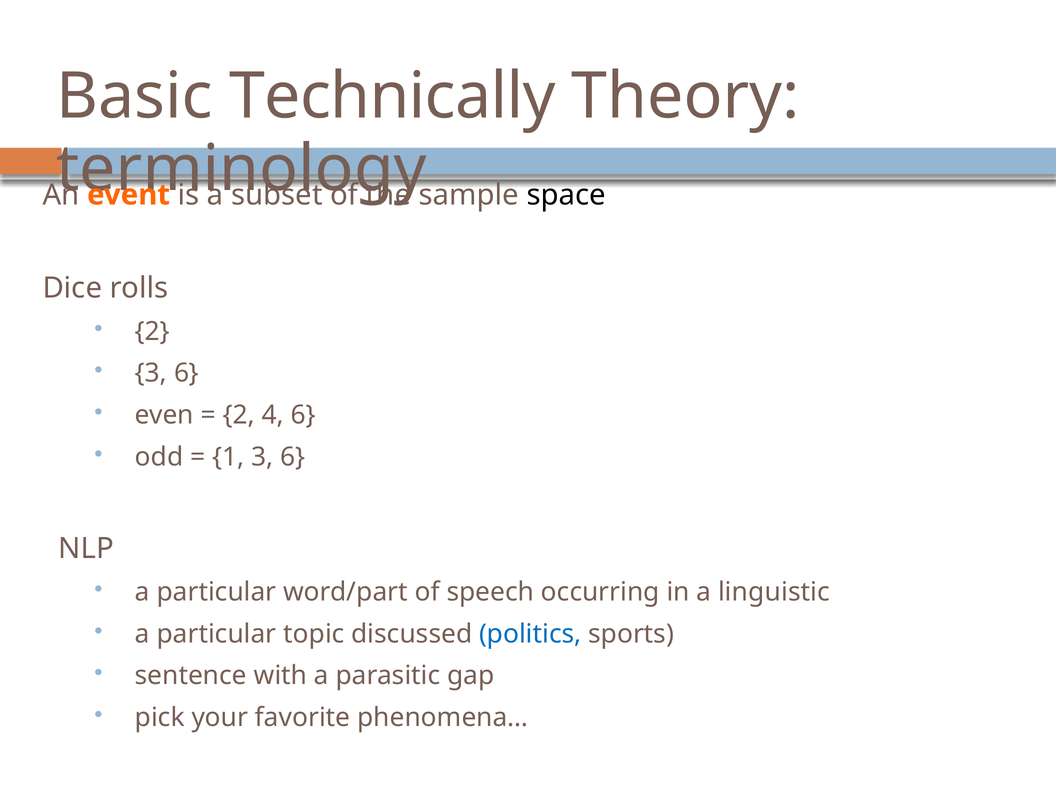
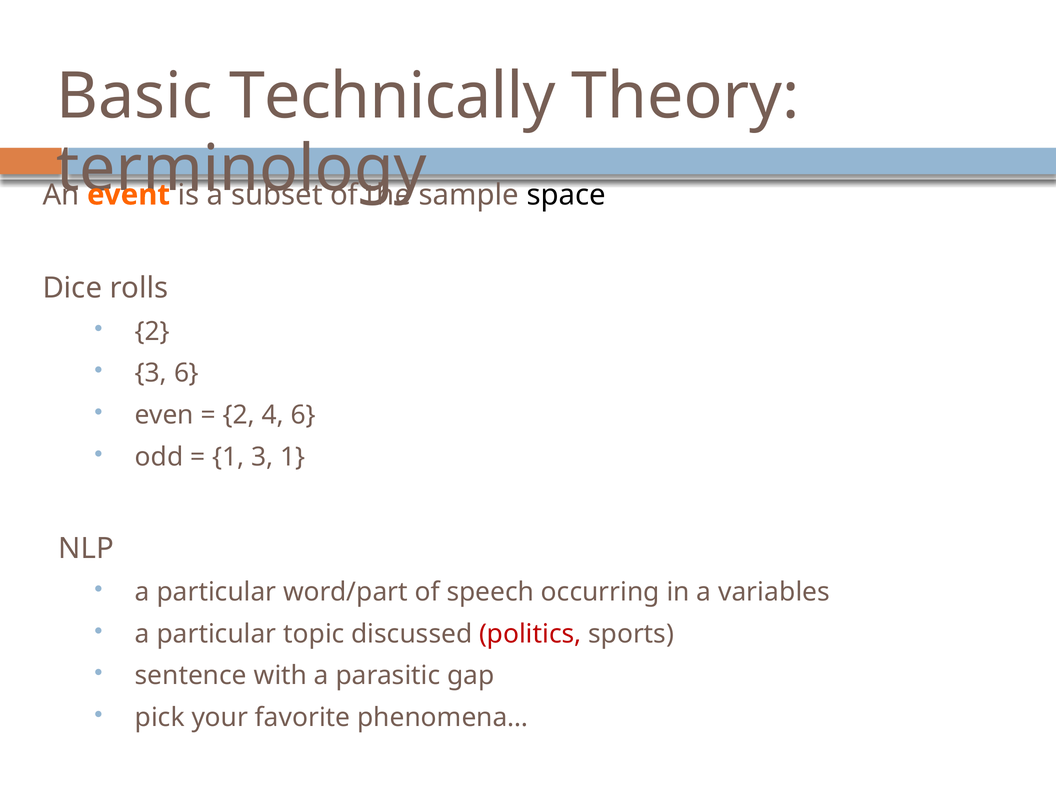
1 3 6: 6 -> 1 (293, 457)
linguistic: linguistic -> variables (774, 592)
politics colour: blue -> red (530, 634)
